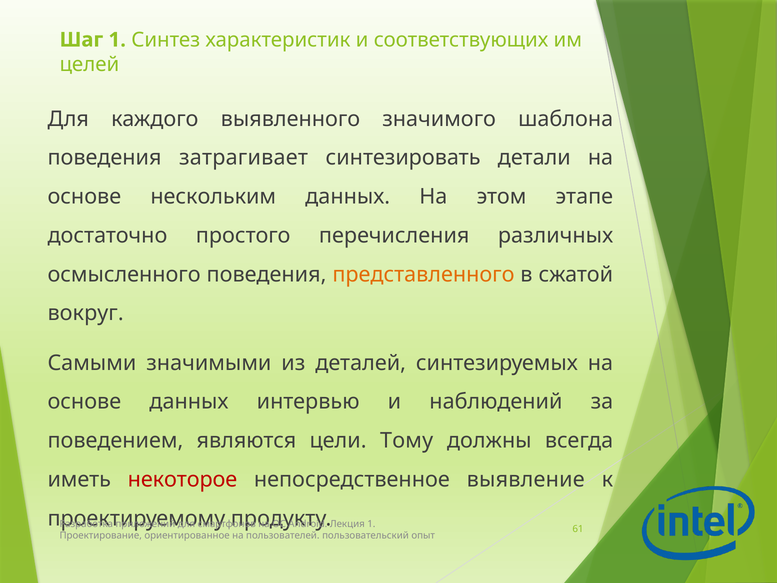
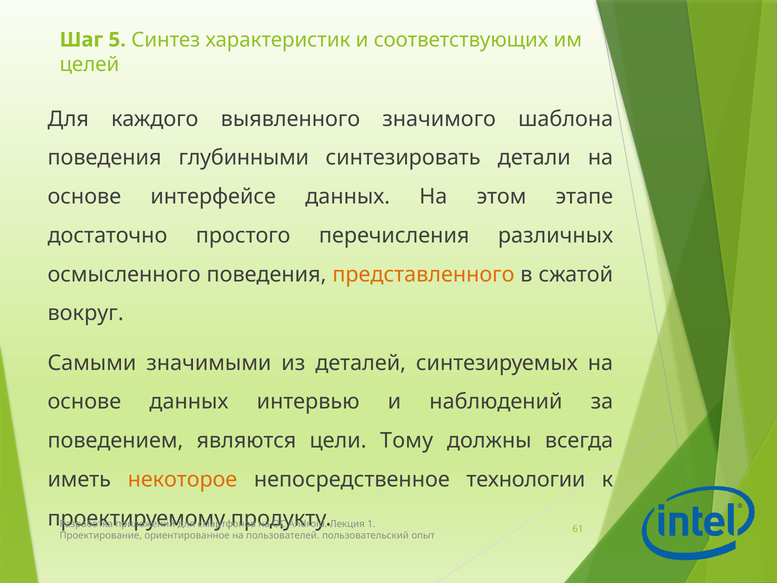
Шаг 1: 1 -> 5 (117, 40)
затрагивает: затрагивает -> глубинными (244, 158)
нескольким: нескольким -> интерфейсе (213, 197)
некоторое colour: red -> orange (183, 479)
выявление: выявление -> технологии (526, 479)
